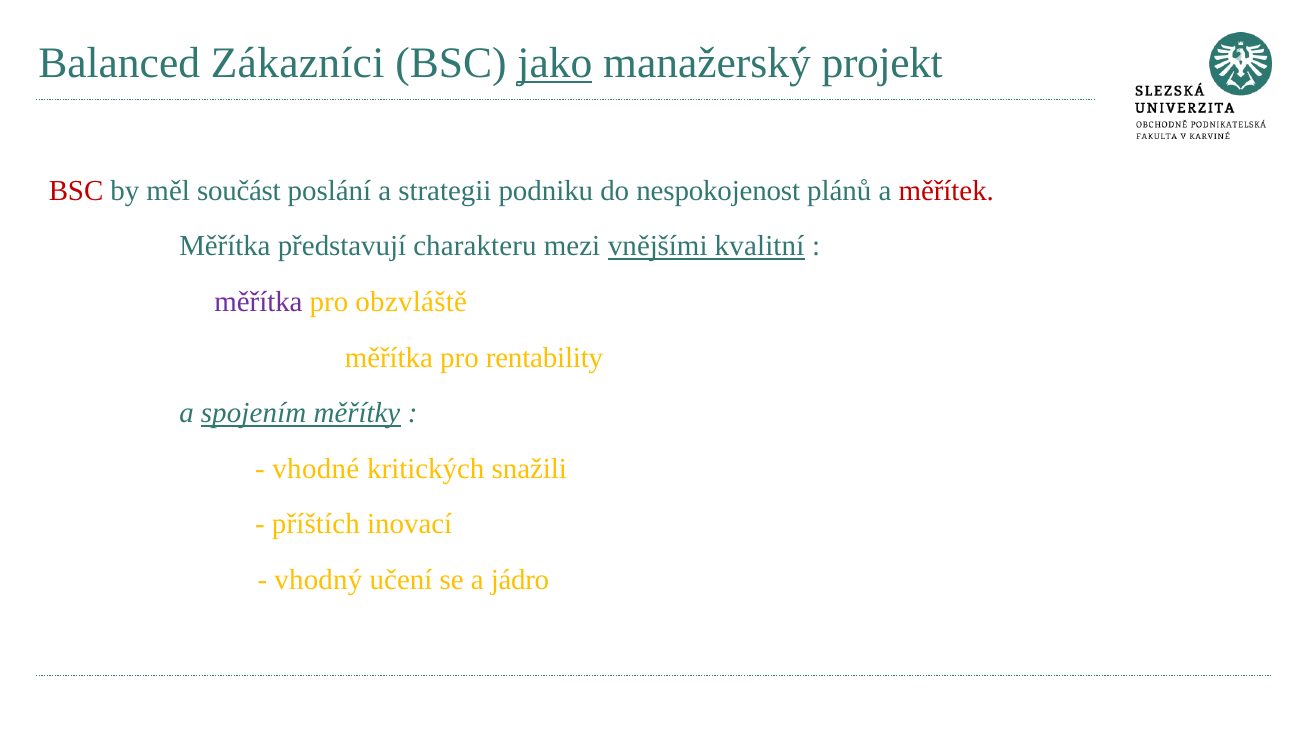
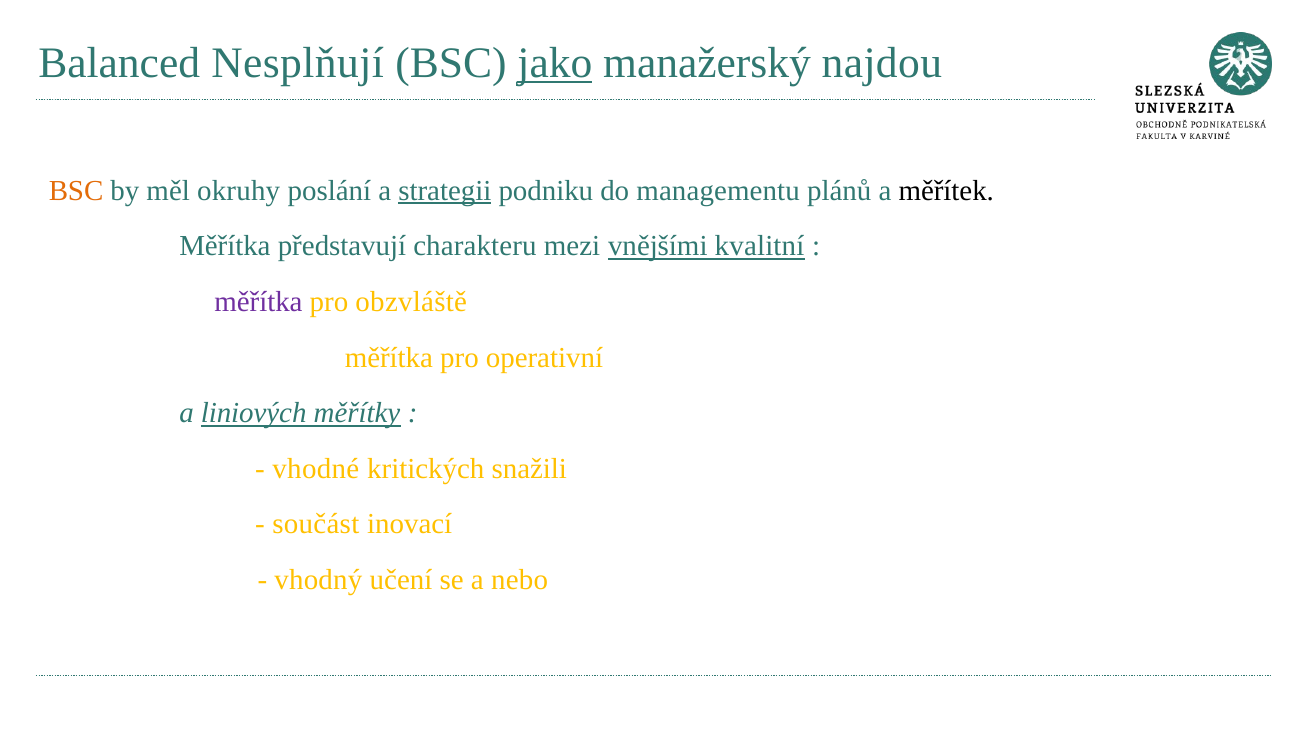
Zákazníci: Zákazníci -> Nesplňují (298, 63)
projekt: projekt -> najdou (882, 63)
BSC colour: red -> orange (76, 191)
součást: součást -> okruhy (239, 191)
strategii underline: none -> present (445, 191)
nespokojenost: nespokojenost -> managementu (718, 191)
měřítek colour: red -> black (946, 191)
rentability: rentability -> operativní (544, 358)
spojením: spojením -> liniových (254, 413)
příštích: příštích -> součást (316, 524)
jádro: jádro -> nebo (520, 580)
